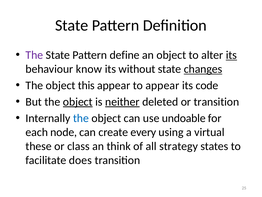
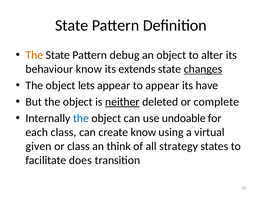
The colour: purple -> orange (34, 55)
define: define -> debug (125, 55)
its underline: present -> none (231, 55)
without: without -> extends (137, 69)
this: this -> lets (86, 85)
code: code -> have (207, 85)
object underline: present -> none (78, 102)
or transition: transition -> complete (216, 102)
each node: node -> class (64, 132)
create every: every -> know (143, 132)
these: these -> given (39, 146)
